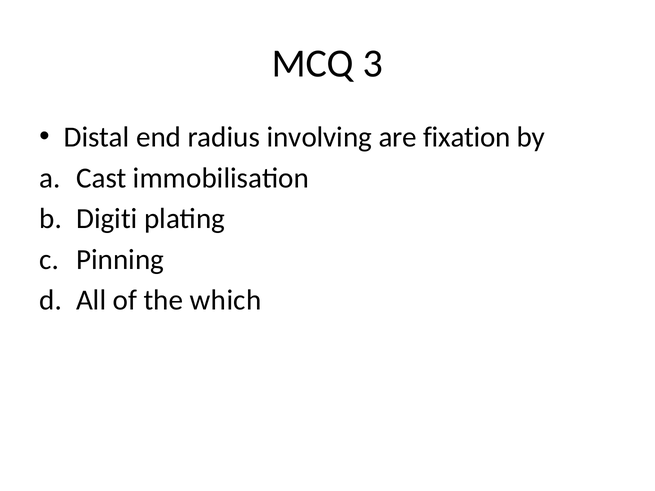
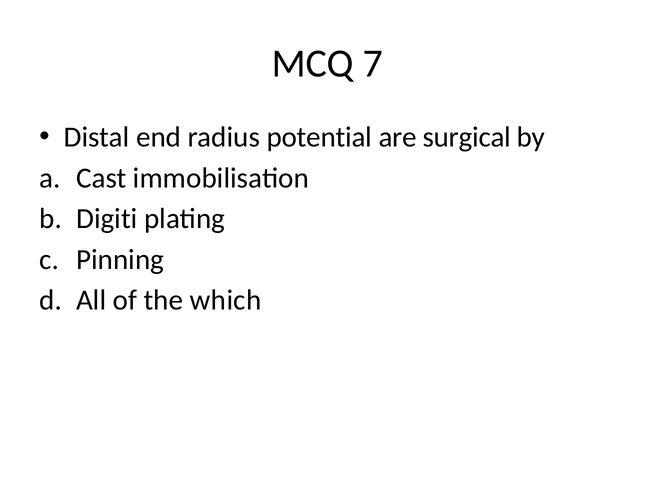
3: 3 -> 7 (373, 63)
involving: involving -> potential (319, 137)
fixation: fixation -> surgical (467, 137)
